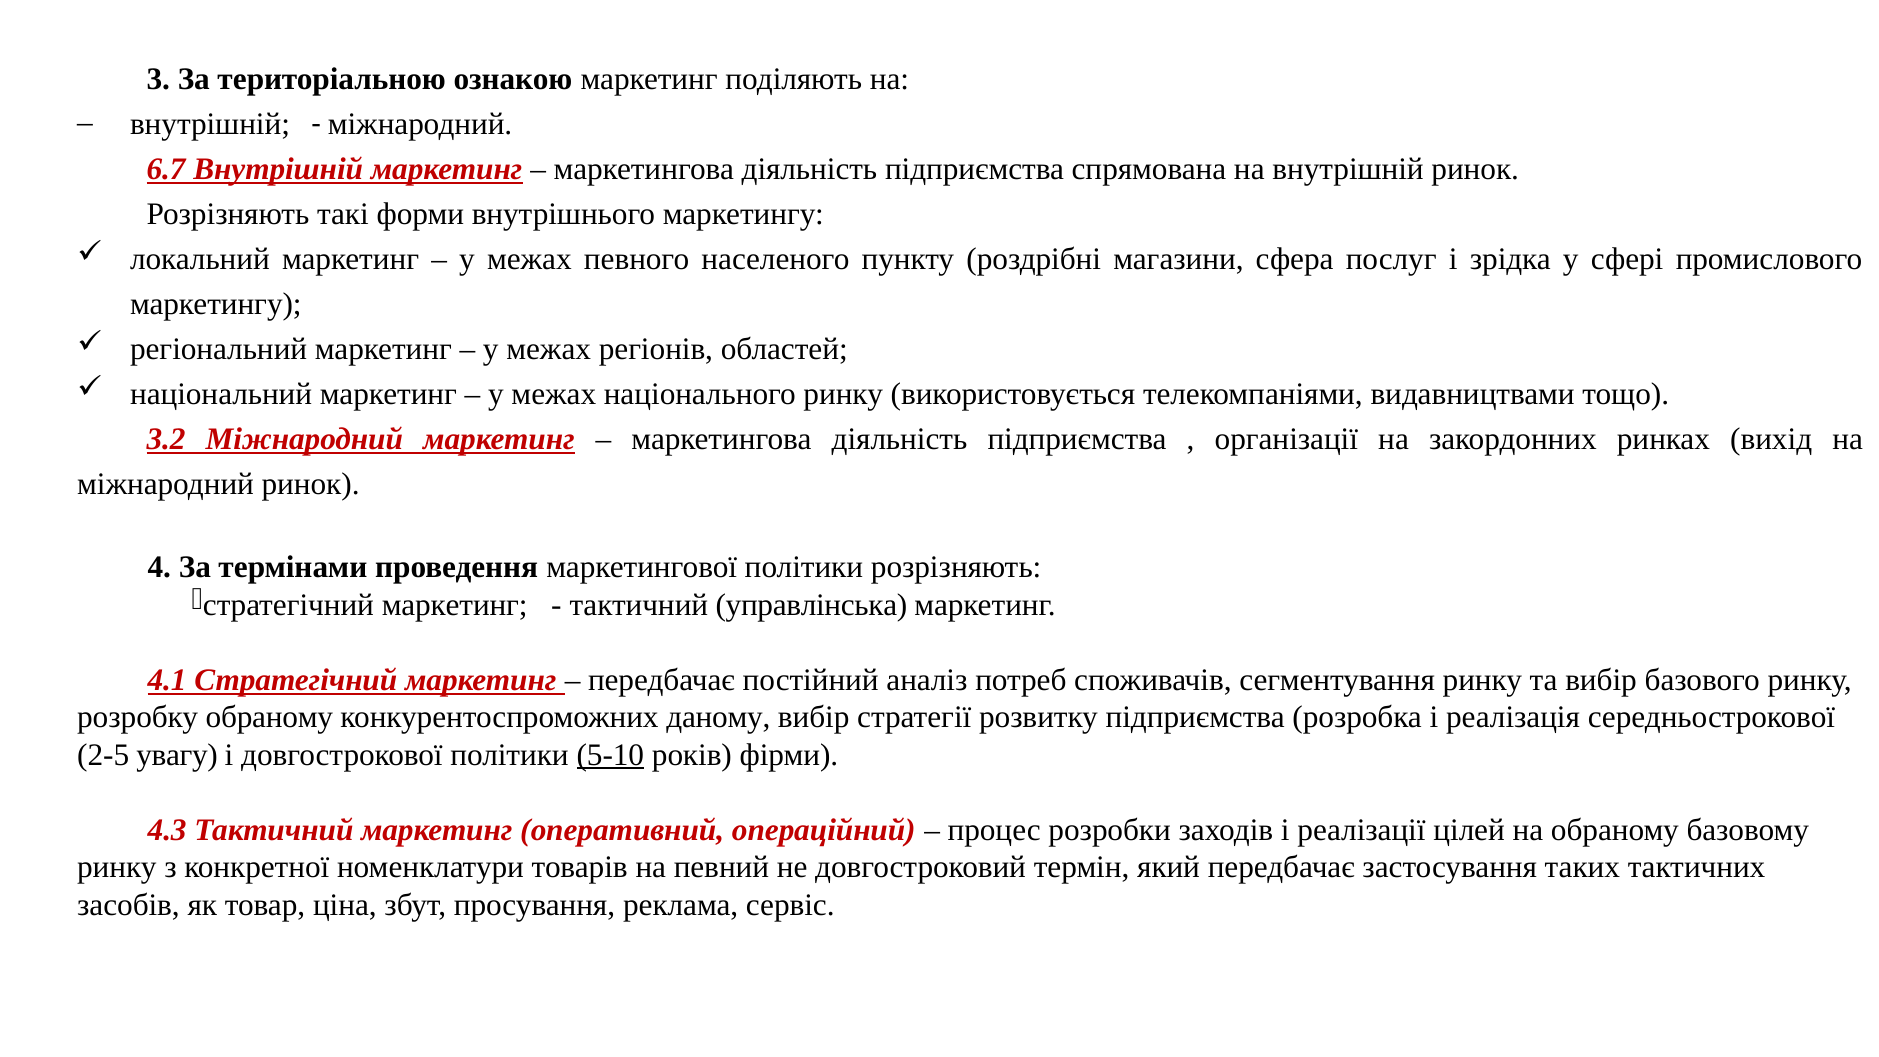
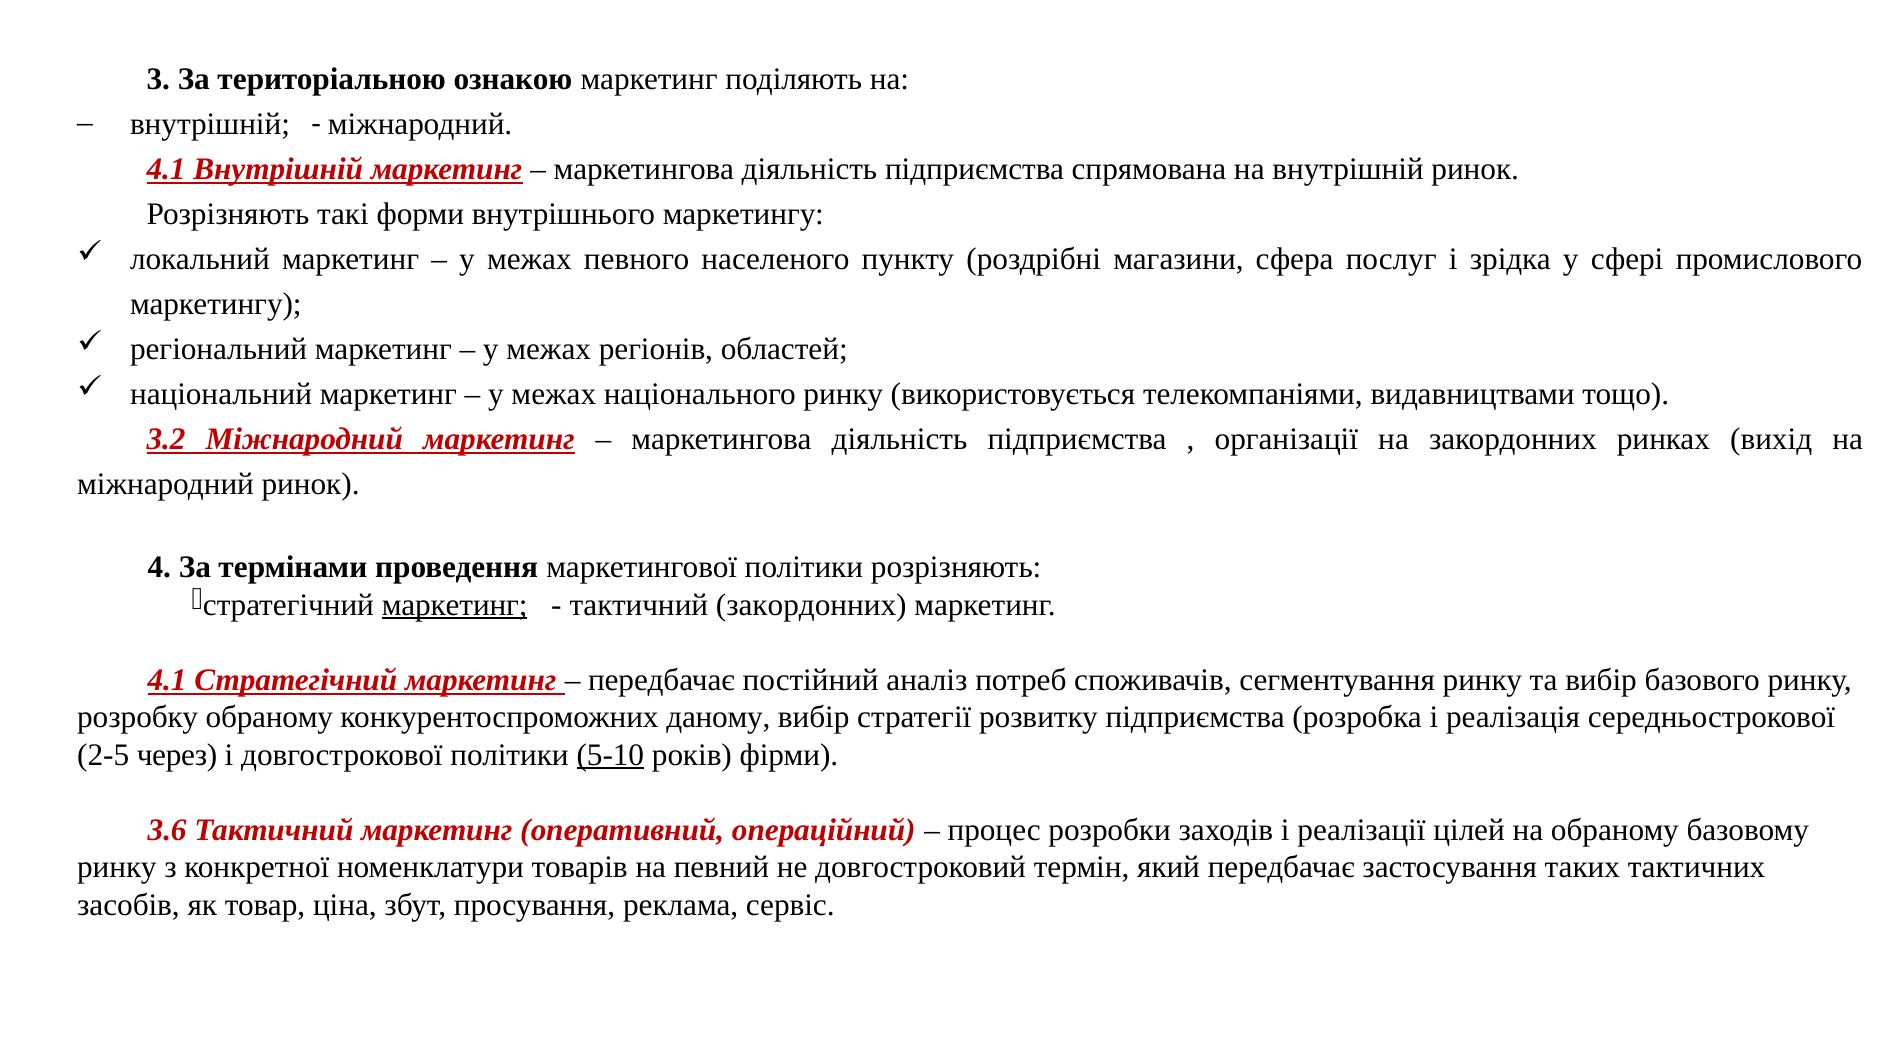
6.7: 6.7 -> 4.1 (166, 169)
маркетинг underline: none -> present (455, 605)
тактичний управлінська: управлінська -> закордонних (811, 605)
увагу: увагу -> через (177, 755)
4.3: 4.3 -> 3.6 (167, 830)
